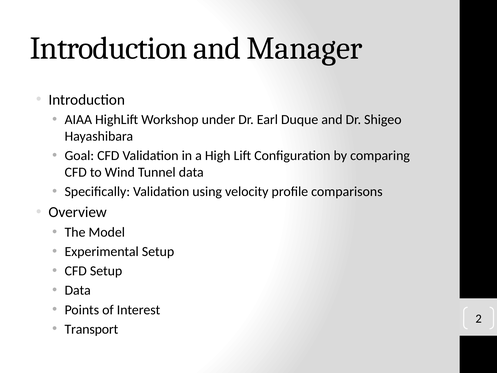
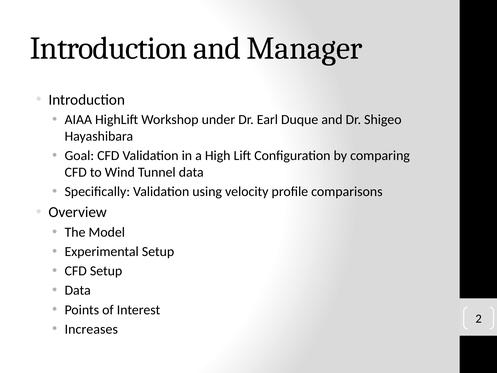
Transport: Transport -> Increases (91, 329)
